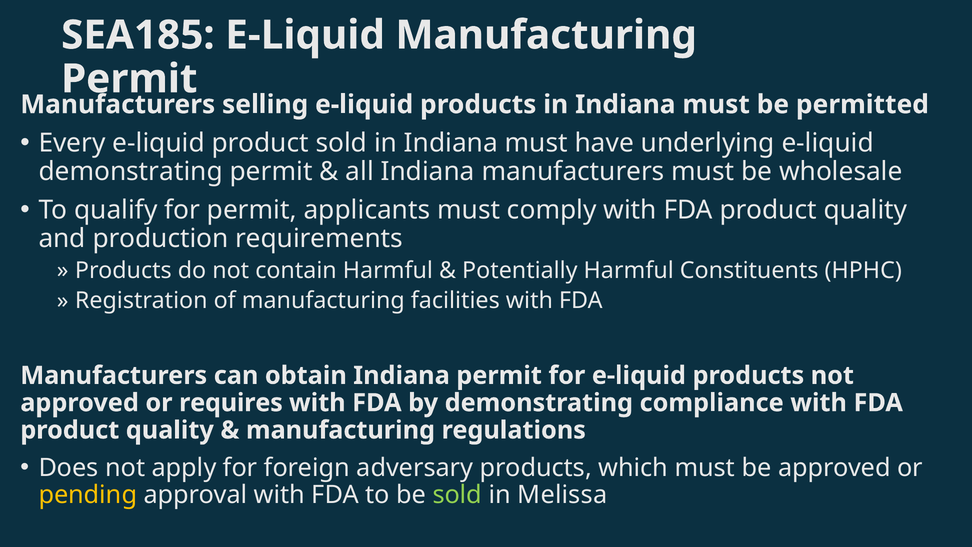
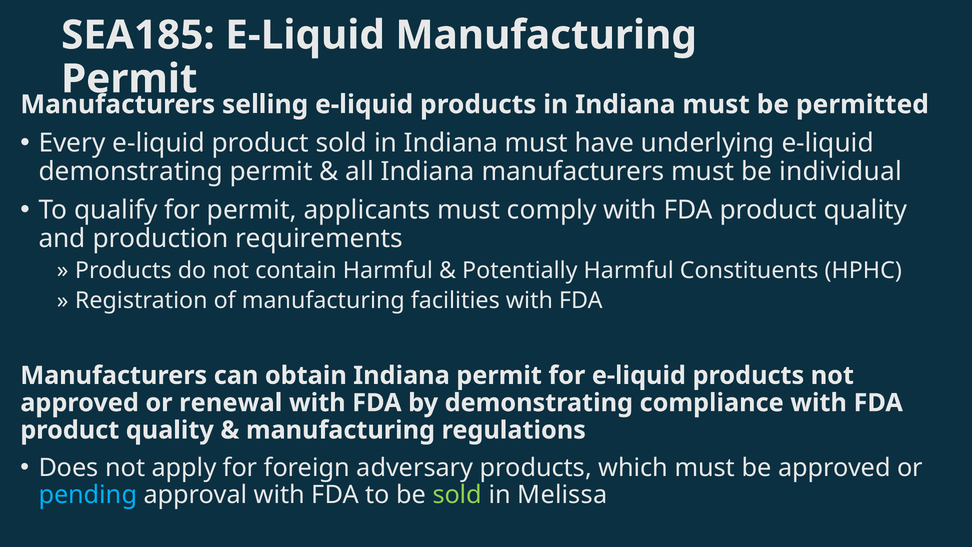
wholesale: wholesale -> individual (841, 171)
requires: requires -> renewal (231, 403)
pending colour: yellow -> light blue (88, 495)
